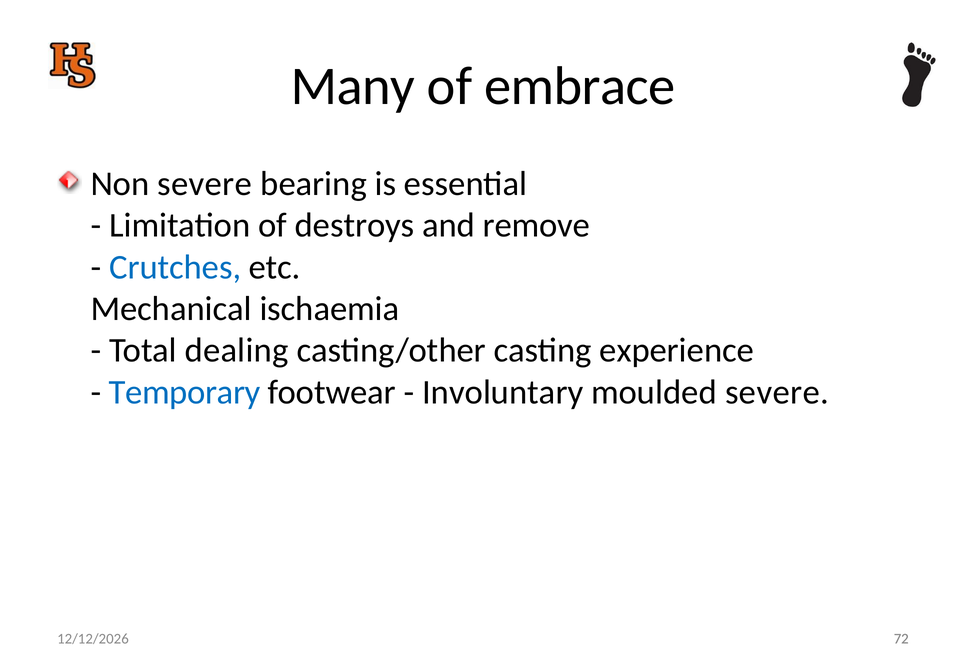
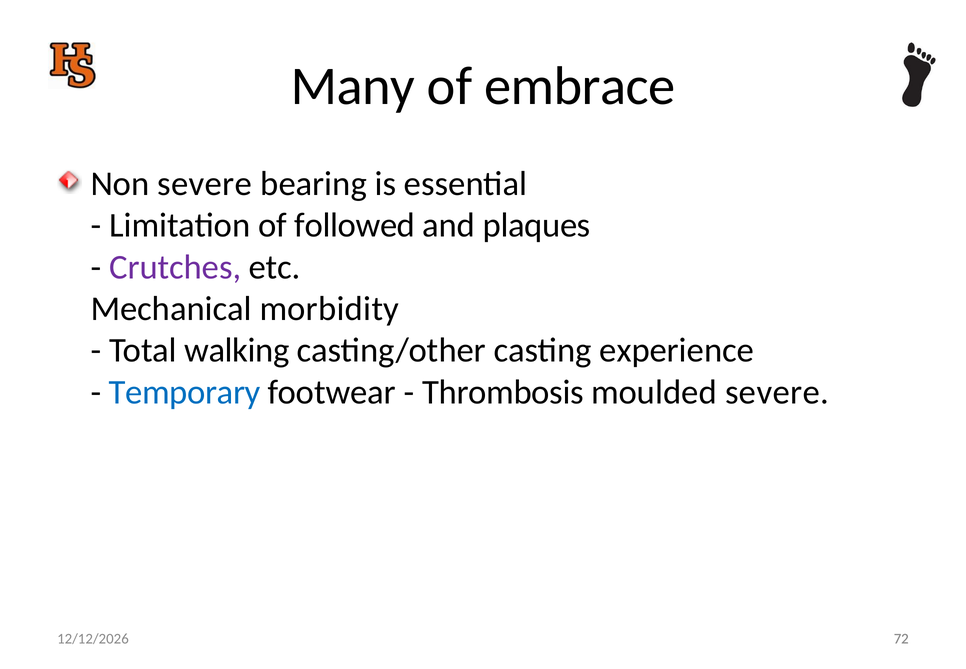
destroys: destroys -> followed (355, 225)
remove: remove -> plaques (537, 225)
Crutches colour: blue -> purple (175, 267)
ischaemia: ischaemia -> morbidity (329, 309)
dealing: dealing -> walking (237, 350)
Involuntary: Involuntary -> Thrombosis (503, 392)
